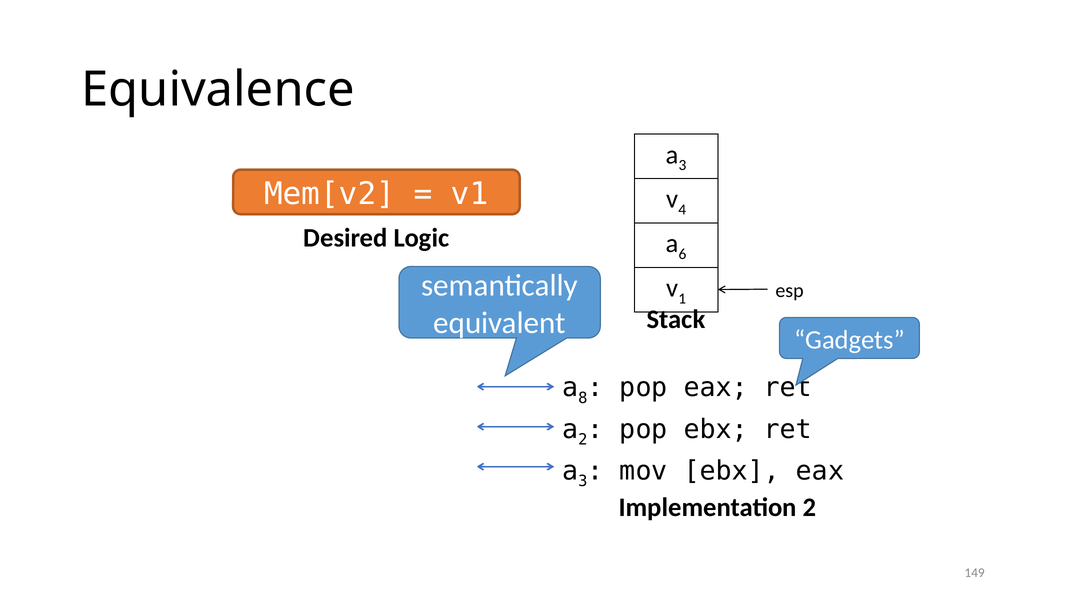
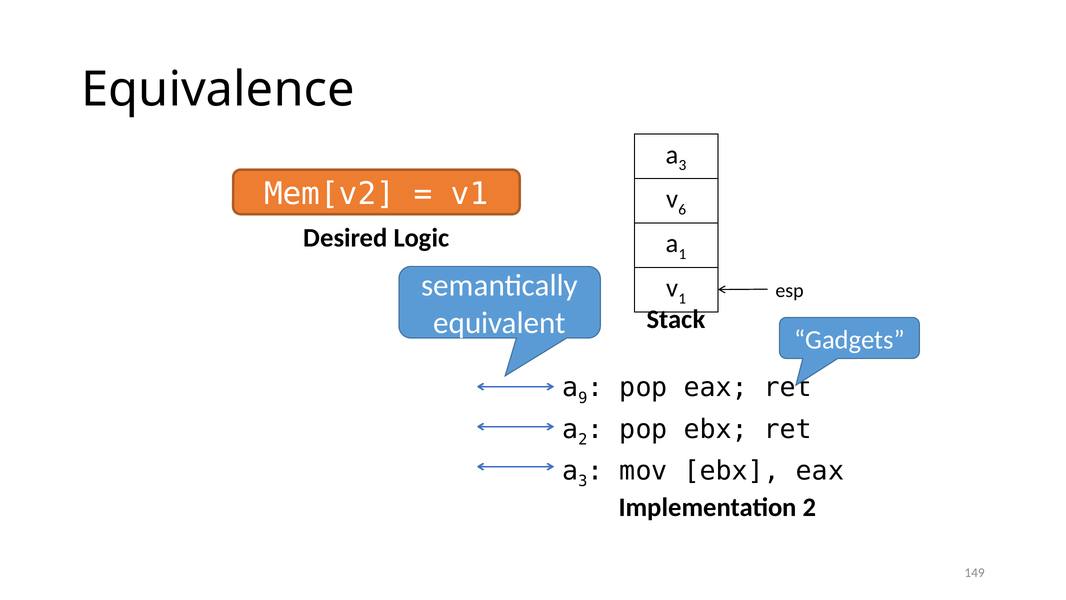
4: 4 -> 6 (682, 209)
6: 6 -> 1 (683, 254)
8: 8 -> 9 (583, 398)
